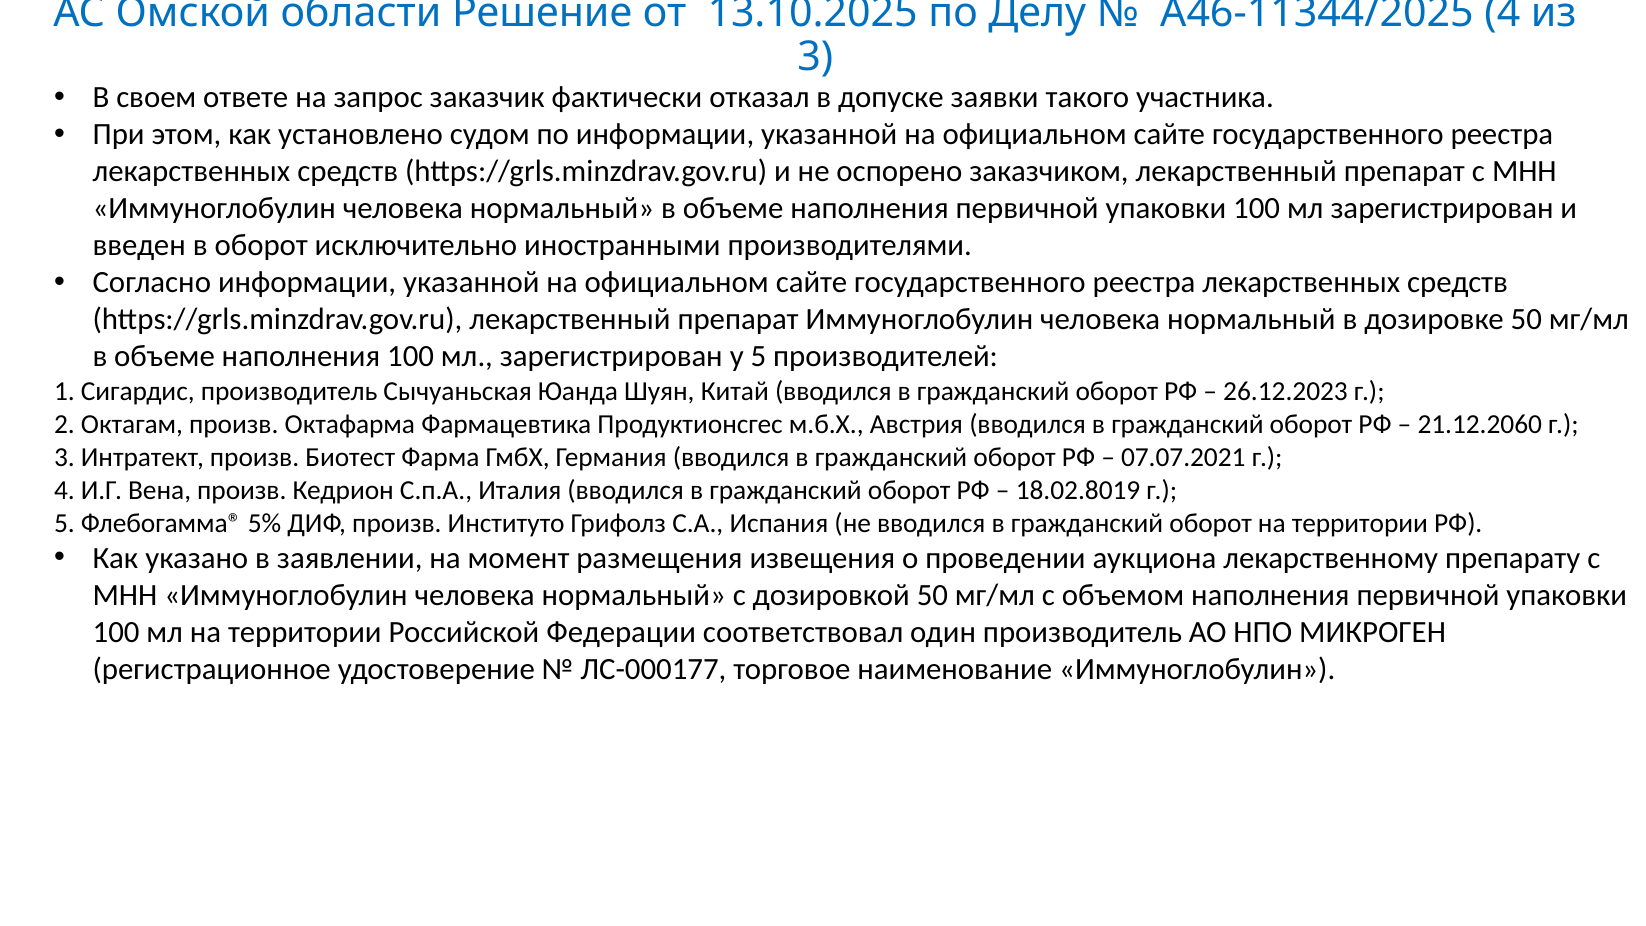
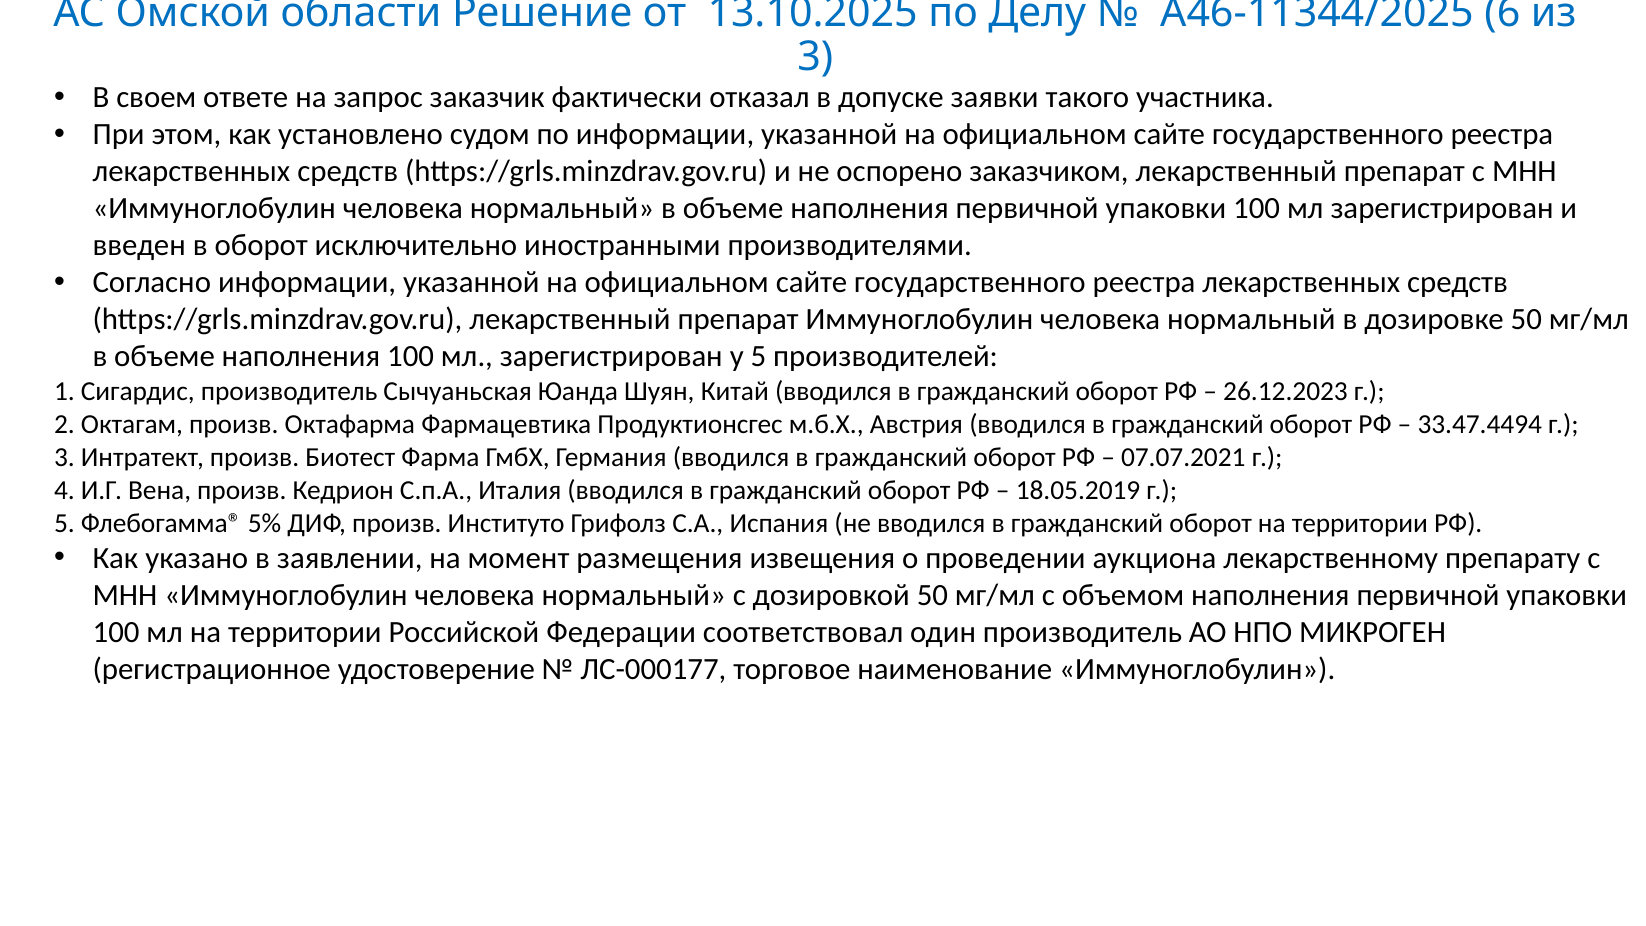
А46-11344/2025 4: 4 -> 6 (1502, 13)
21.12.2060: 21.12.2060 -> 33.47.4494 (1480, 424)
18.02.8019: 18.02.8019 -> 18.05.2019 (1078, 490)
